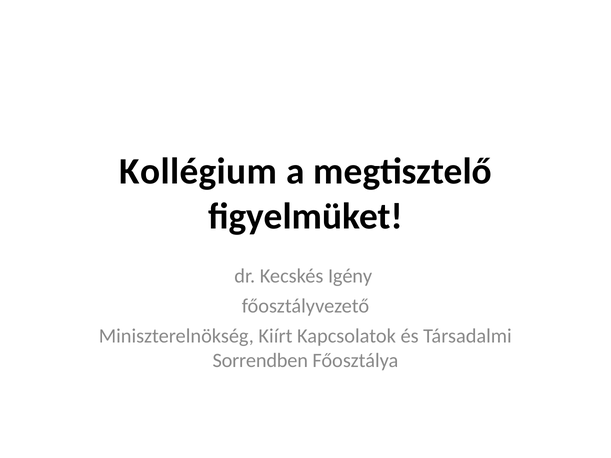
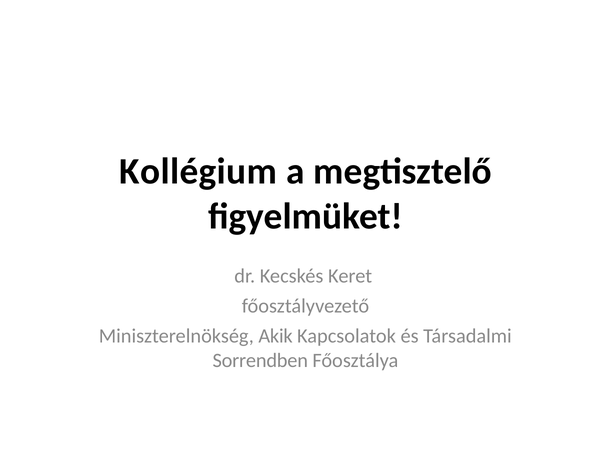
Igény: Igény -> Keret (350, 276)
Kiírt: Kiírt -> Akik (276, 336)
